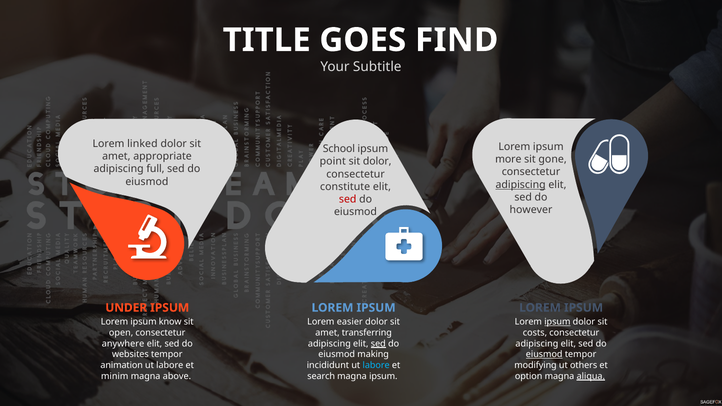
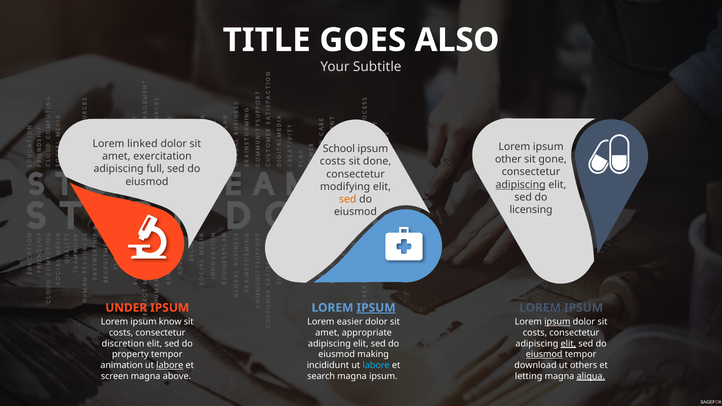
FIND: FIND -> ALSO (457, 40)
appropriate: appropriate -> exercitation (162, 156)
more: more -> other (508, 159)
point: point -> costs (333, 161)
sit dolor: dolor -> done (377, 161)
constitute: constitute -> modifying (345, 187)
sed colour: red -> orange (348, 199)
however: however -> licensing (531, 210)
IPSUM underline: none -> present (376, 308)
open: open -> costs (121, 333)
transferring: transferring -> appropriate (367, 333)
anywhere: anywhere -> discretion (123, 344)
sed underline: present -> none (378, 344)
elit underline: none -> present (568, 344)
websites: websites -> property (130, 355)
labore underline: none -> present (170, 365)
modifying: modifying -> download (535, 365)
minim: minim -> screen (115, 376)
option: option -> letting (529, 376)
